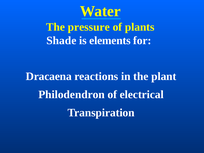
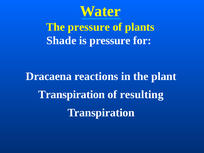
is elements: elements -> pressure (110, 41)
Philodendron: Philodendron -> Transpiration (72, 95)
electrical: electrical -> resulting (142, 95)
